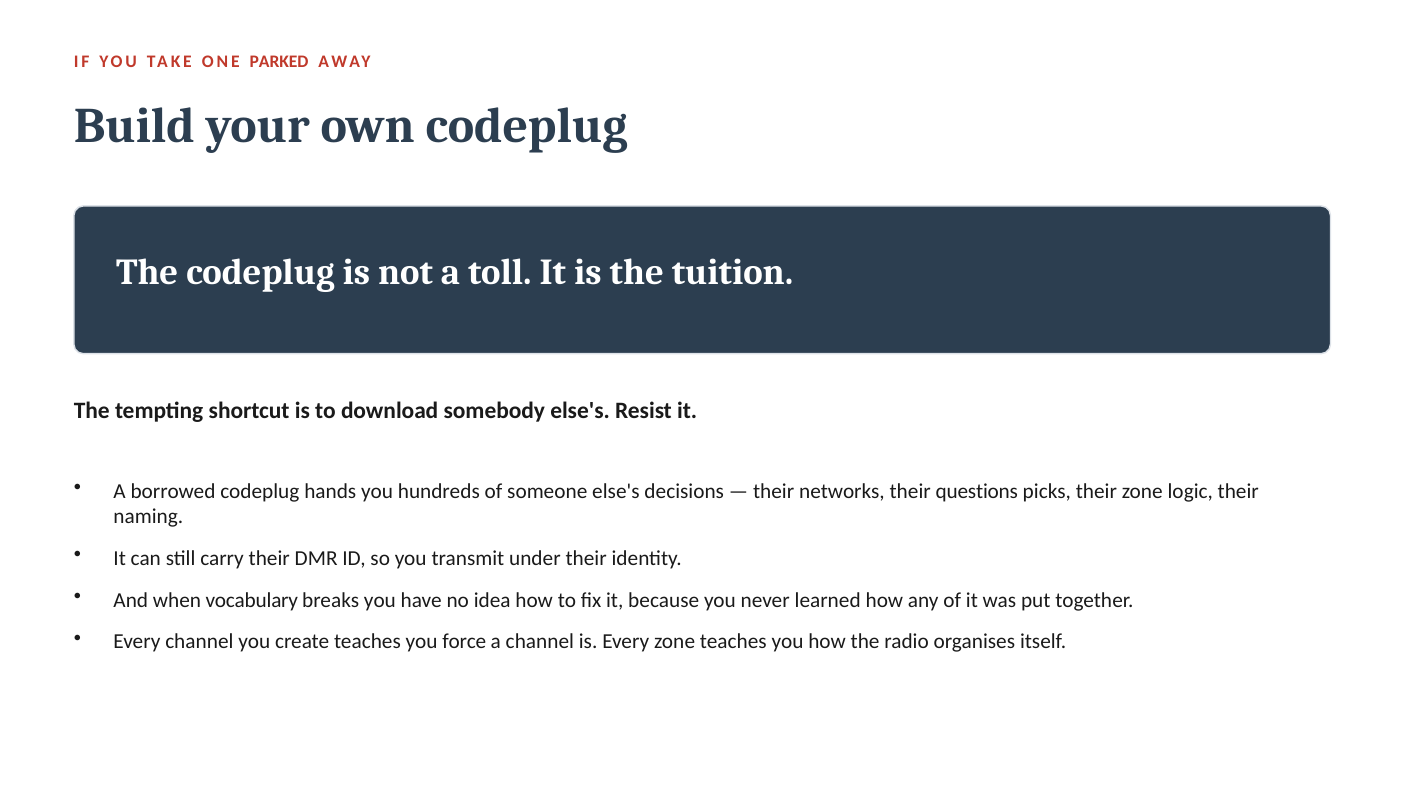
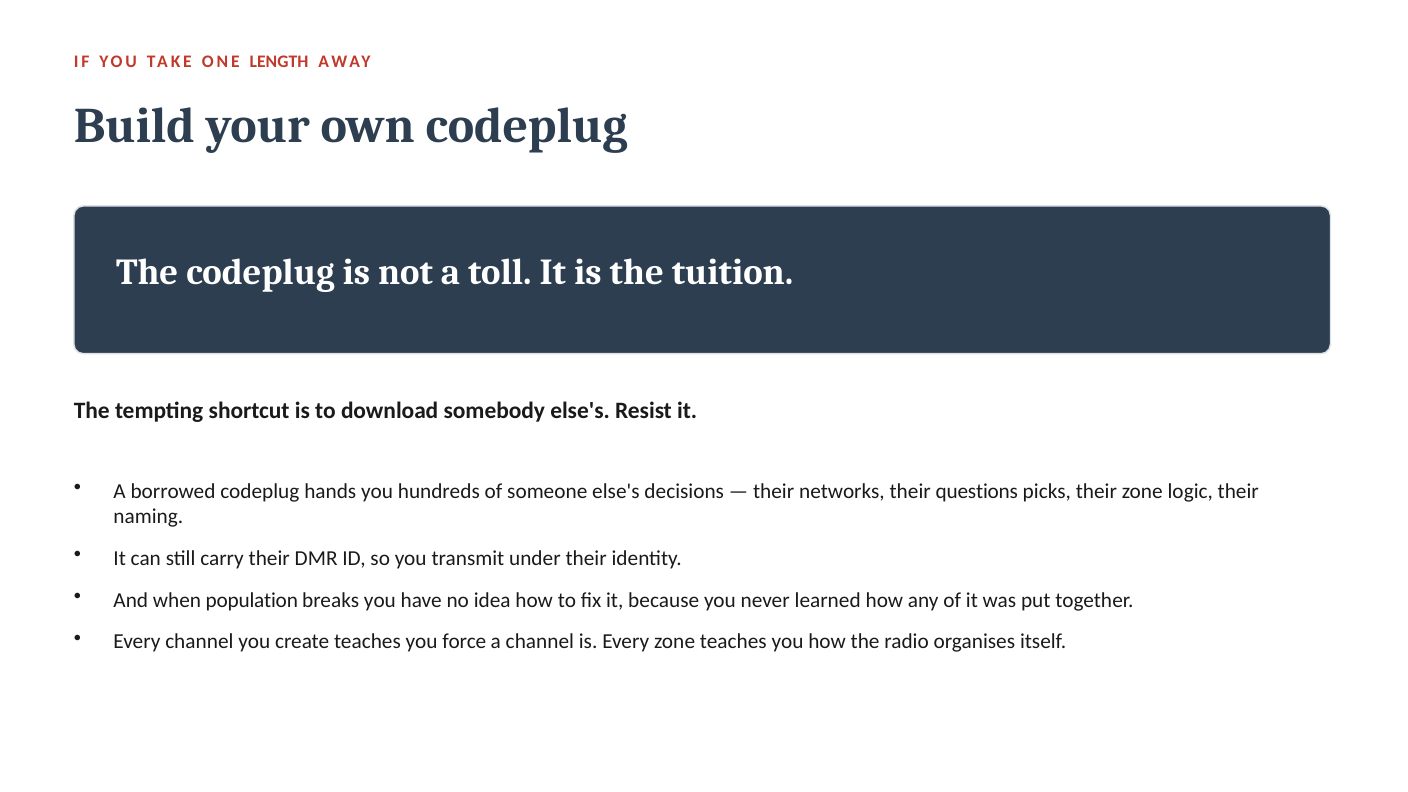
PARKED: PARKED -> LENGTH (279, 61)
vocabulary: vocabulary -> population (252, 600)
